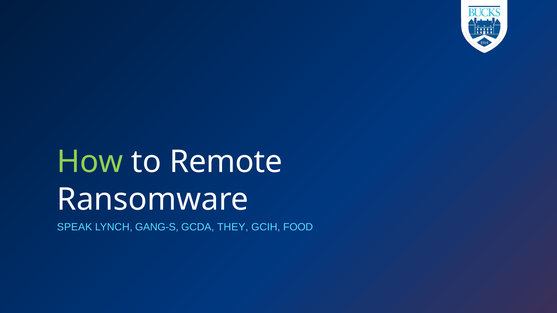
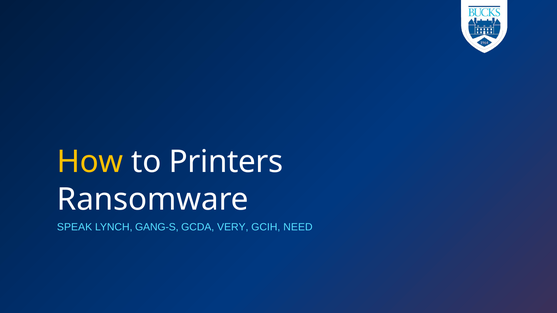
How colour: light green -> yellow (90, 162)
Remote: Remote -> Printers (226, 162)
THEY: THEY -> VERY (233, 227)
FOOD: FOOD -> NEED (298, 227)
